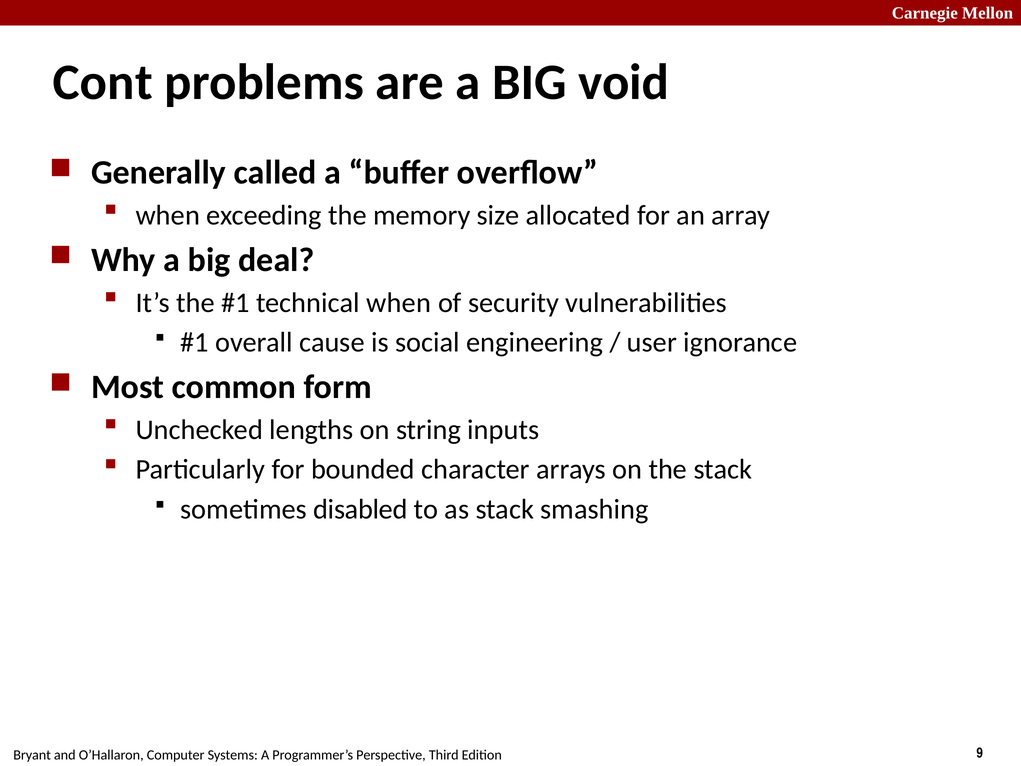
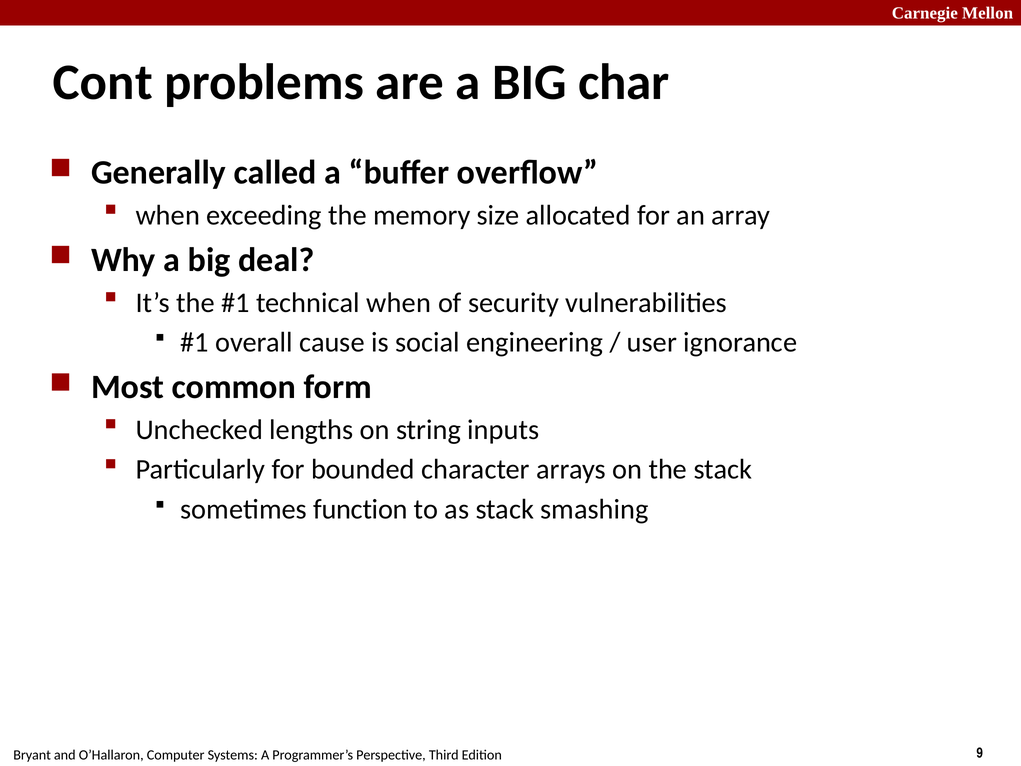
void: void -> char (624, 82)
disabled: disabled -> function (360, 509)
